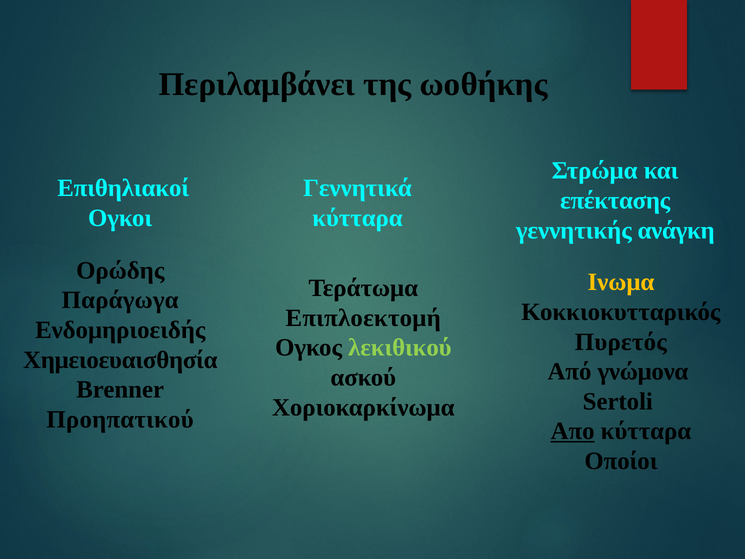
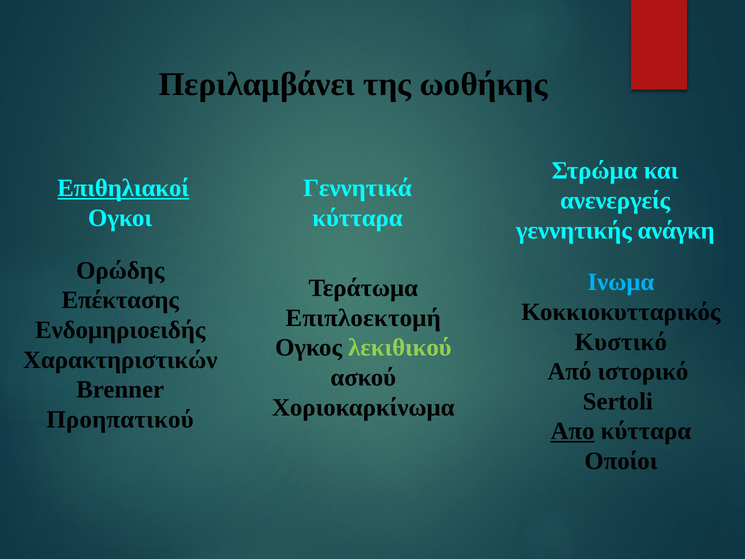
Επιθηλιακοί underline: none -> present (123, 188)
επέκτασης: επέκτασης -> ανενεργείς (615, 200)
Ινωμα colour: yellow -> light blue (621, 282)
Παράγωγα: Παράγωγα -> Επέκτασης (120, 300)
Πυρετός: Πυρετός -> Κυστικό (621, 342)
Χημειοευαισθησία: Χημειοευαισθησία -> Χαρακτηριστικών (120, 360)
γνώμονα: γνώμονα -> ιστορικό (643, 371)
